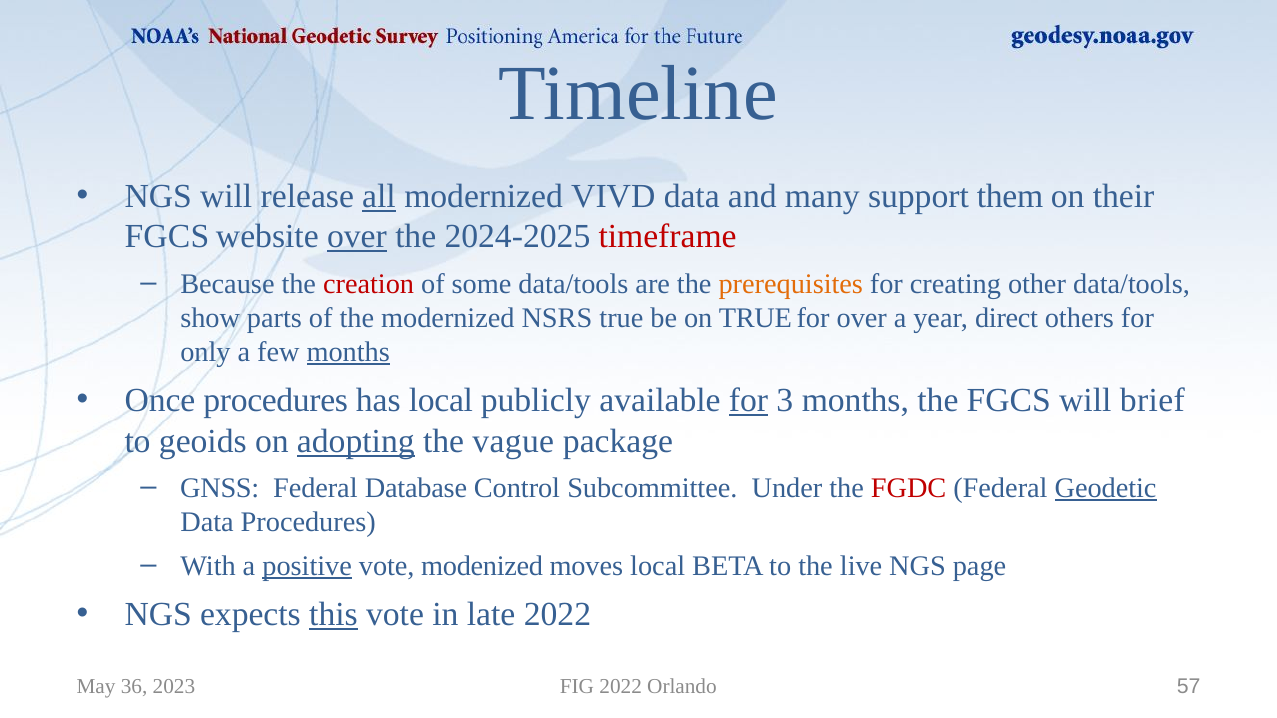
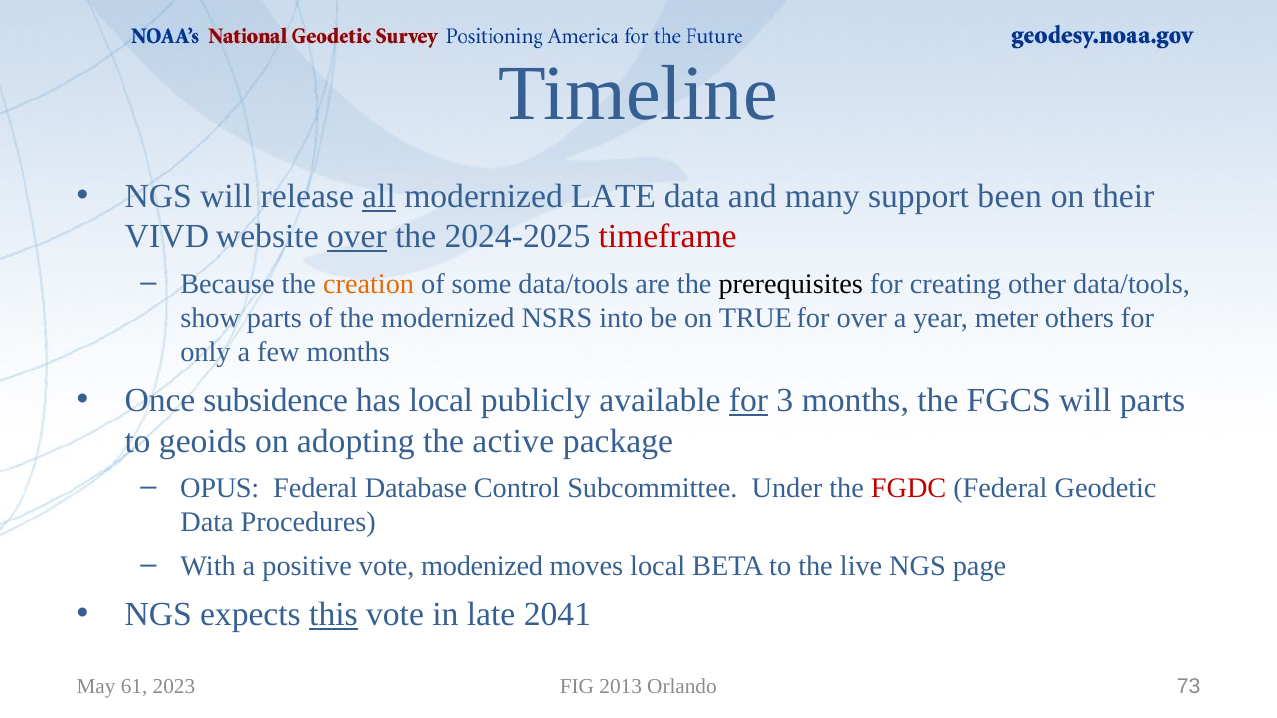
modernized VIVD: VIVD -> LATE (613, 197)
them: them -> been (1010, 197)
FGCS: FGCS -> VIVD (167, 237)
creation colour: red -> orange (369, 284)
prerequisites colour: orange -> black (791, 284)
NSRS true: true -> into (621, 318)
direct: direct -> meter (1007, 318)
months underline: present -> none (348, 352)
Once procedures: procedures -> subsidence (276, 401)
will brief: brief -> parts (1153, 401)
adopting underline: present -> none (356, 441)
vague: vague -> active (513, 441)
GNSS: GNSS -> OPUS (220, 488)
Geodetic underline: present -> none (1106, 488)
positive underline: present -> none (307, 566)
late 2022: 2022 -> 2041 (557, 615)
36: 36 -> 61 (134, 686)
FIG 2022: 2022 -> 2013 (621, 686)
57: 57 -> 73 (1189, 686)
